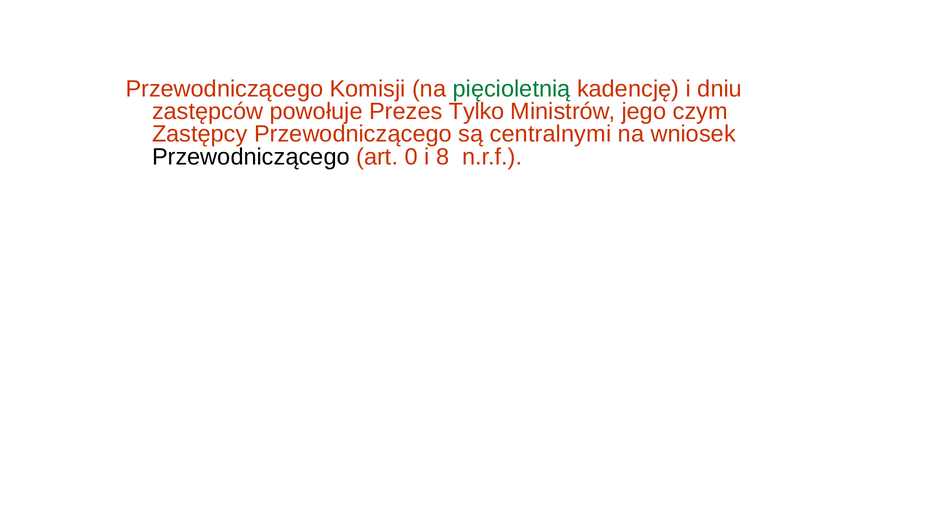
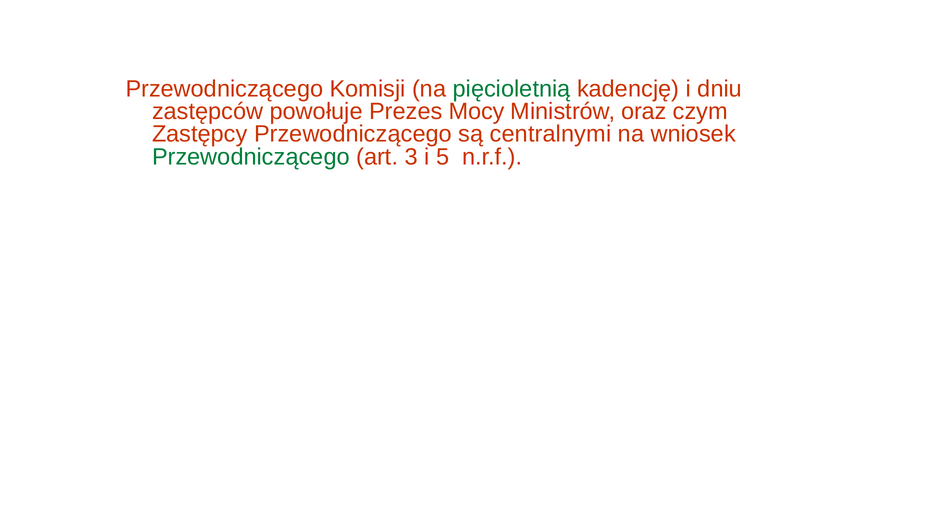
Tylko: Tylko -> Mocy (477, 111)
jego: jego -> oraz (644, 111)
Przewodniczącego colour: black -> green (251, 157)
0: 0 -> 3 (411, 157)
8: 8 -> 5 (443, 157)
